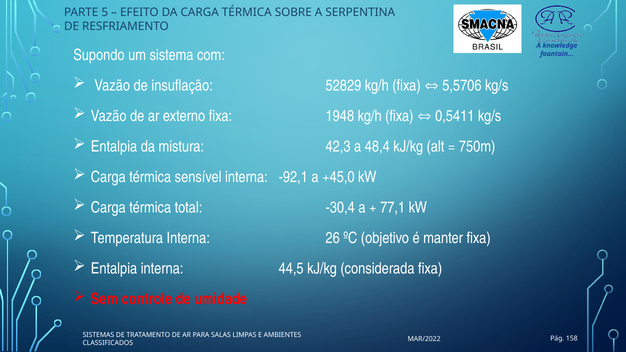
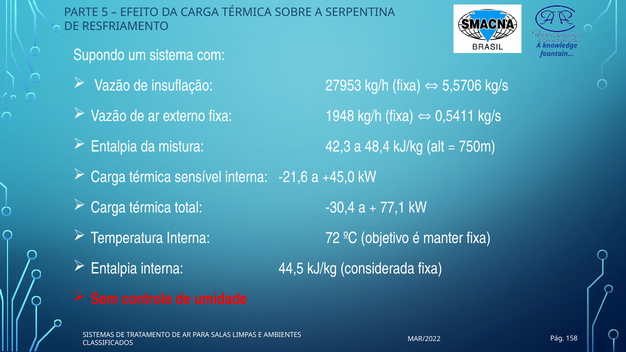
52829: 52829 -> 27953 (343, 86)
-92,1: -92,1 -> -21,6 (293, 177)
26: 26 -> 72 (333, 238)
